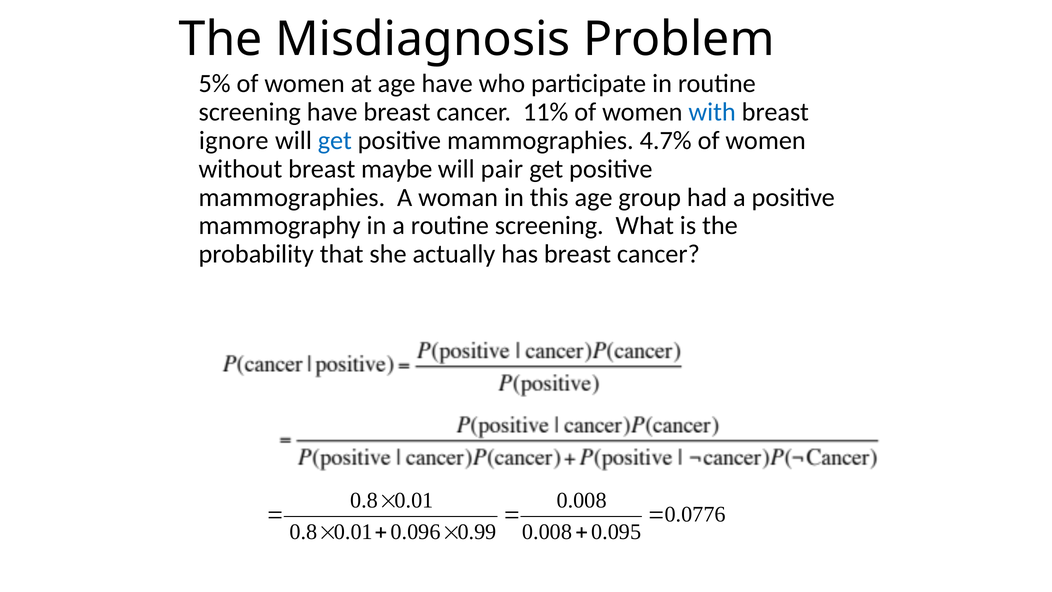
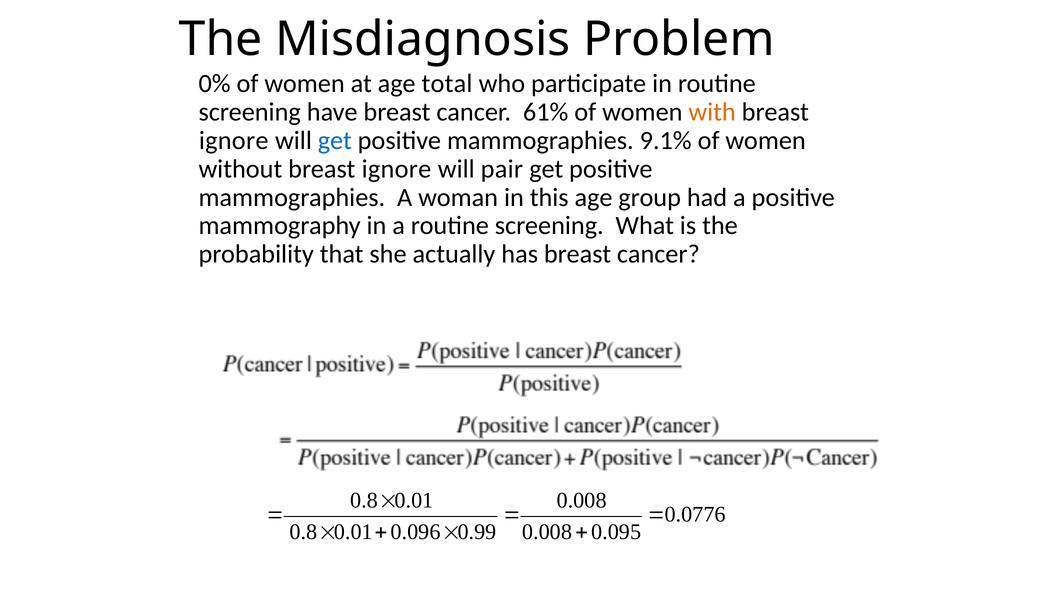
5%: 5% -> 0% (215, 84)
age have: have -> total (447, 84)
11%: 11% -> 61% (546, 112)
with colour: blue -> orange (712, 112)
4.7%: 4.7% -> 9.1% (666, 141)
without breast maybe: maybe -> ignore (396, 169)
